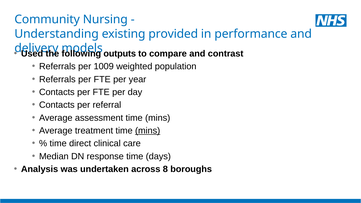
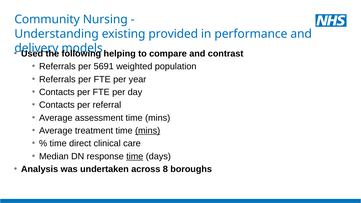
outputs: outputs -> helping (120, 54)
1009: 1009 -> 5691 (104, 66)
time underline: none -> present (135, 156)
